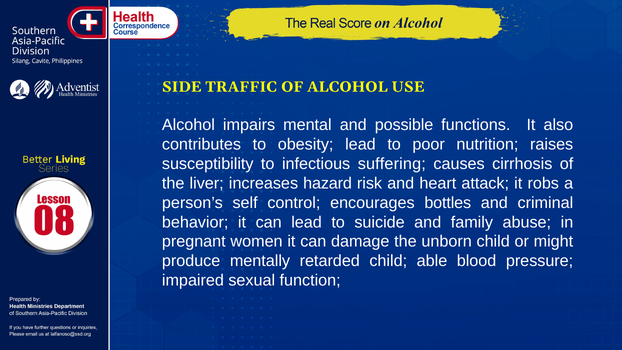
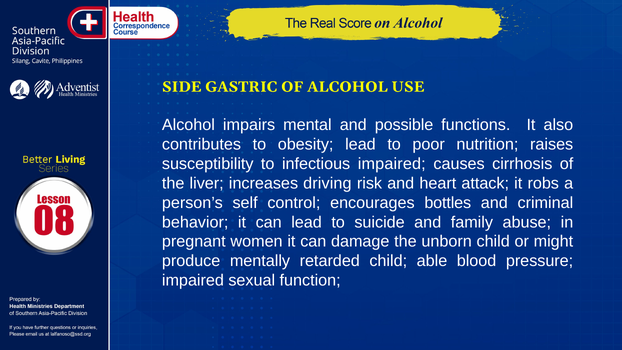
TRAFFIC: TRAFFIC -> GASTRIC (241, 87)
infectious suffering: suffering -> impaired (392, 164)
hazard: hazard -> driving (327, 183)
